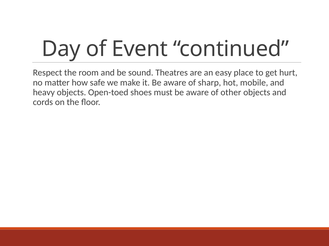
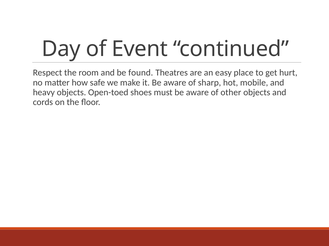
sound: sound -> found (141, 73)
